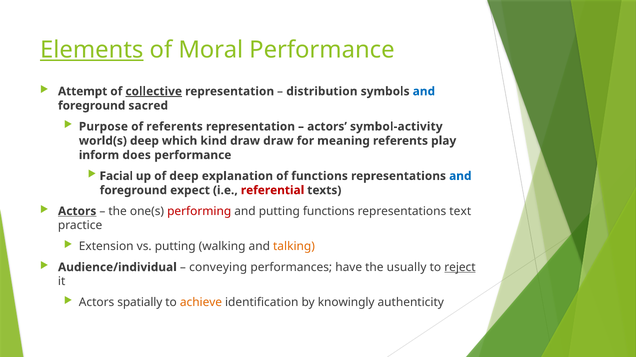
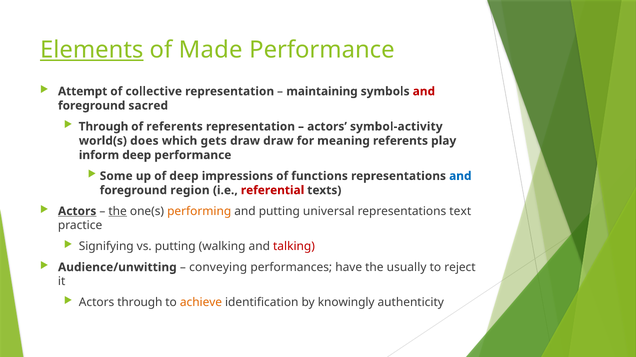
Moral: Moral -> Made (211, 50)
collective underline: present -> none (154, 92)
distribution: distribution -> maintaining (322, 92)
and colour: blue -> red (424, 92)
Purpose: Purpose -> Through (104, 127)
world(s deep: deep -> does (144, 141)
kind: kind -> gets (214, 141)
inform does: does -> deep (137, 155)
Facial: Facial -> Some (116, 176)
explanation: explanation -> impressions (237, 176)
expect: expect -> region (190, 191)
the underline: none -> present (118, 212)
performing colour: red -> orange (199, 212)
putting functions: functions -> universal (329, 212)
Extension: Extension -> Signifying (106, 247)
talking colour: orange -> red (294, 247)
Audience/individual: Audience/individual -> Audience/unwitting (117, 268)
reject underline: present -> none (460, 268)
Actors spatially: spatially -> through (140, 303)
